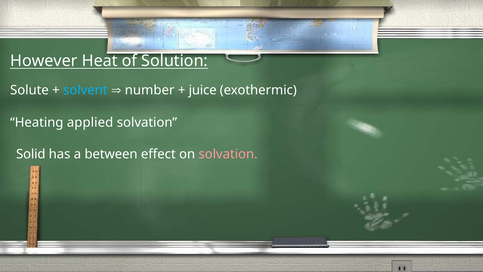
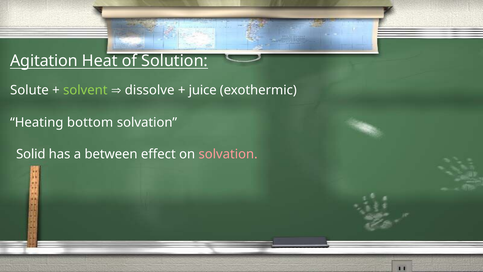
However: However -> Agitation (44, 61)
solvent colour: light blue -> light green (85, 90)
number: number -> dissolve (150, 90)
applied: applied -> bottom (90, 122)
